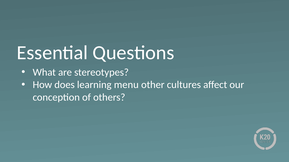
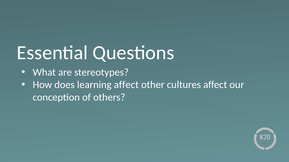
learning menu: menu -> affect (126, 85)
